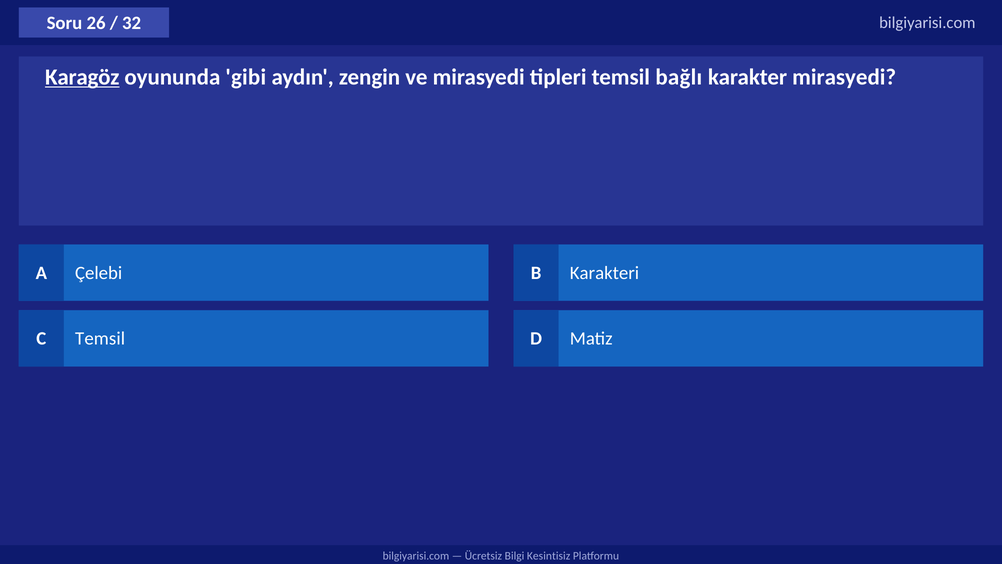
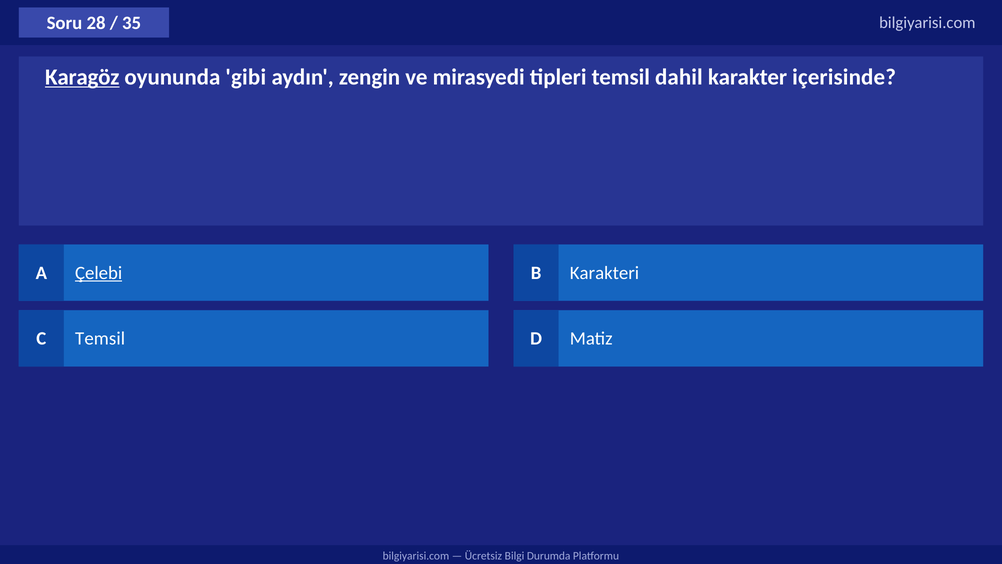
26: 26 -> 28 (96, 23)
32: 32 -> 35 (132, 23)
bağlı: bağlı -> dahil (679, 77)
karakter mirasyedi: mirasyedi -> içerisinde (844, 77)
Çelebi underline: none -> present (99, 273)
Kesintisiz: Kesintisiz -> Durumda (549, 556)
